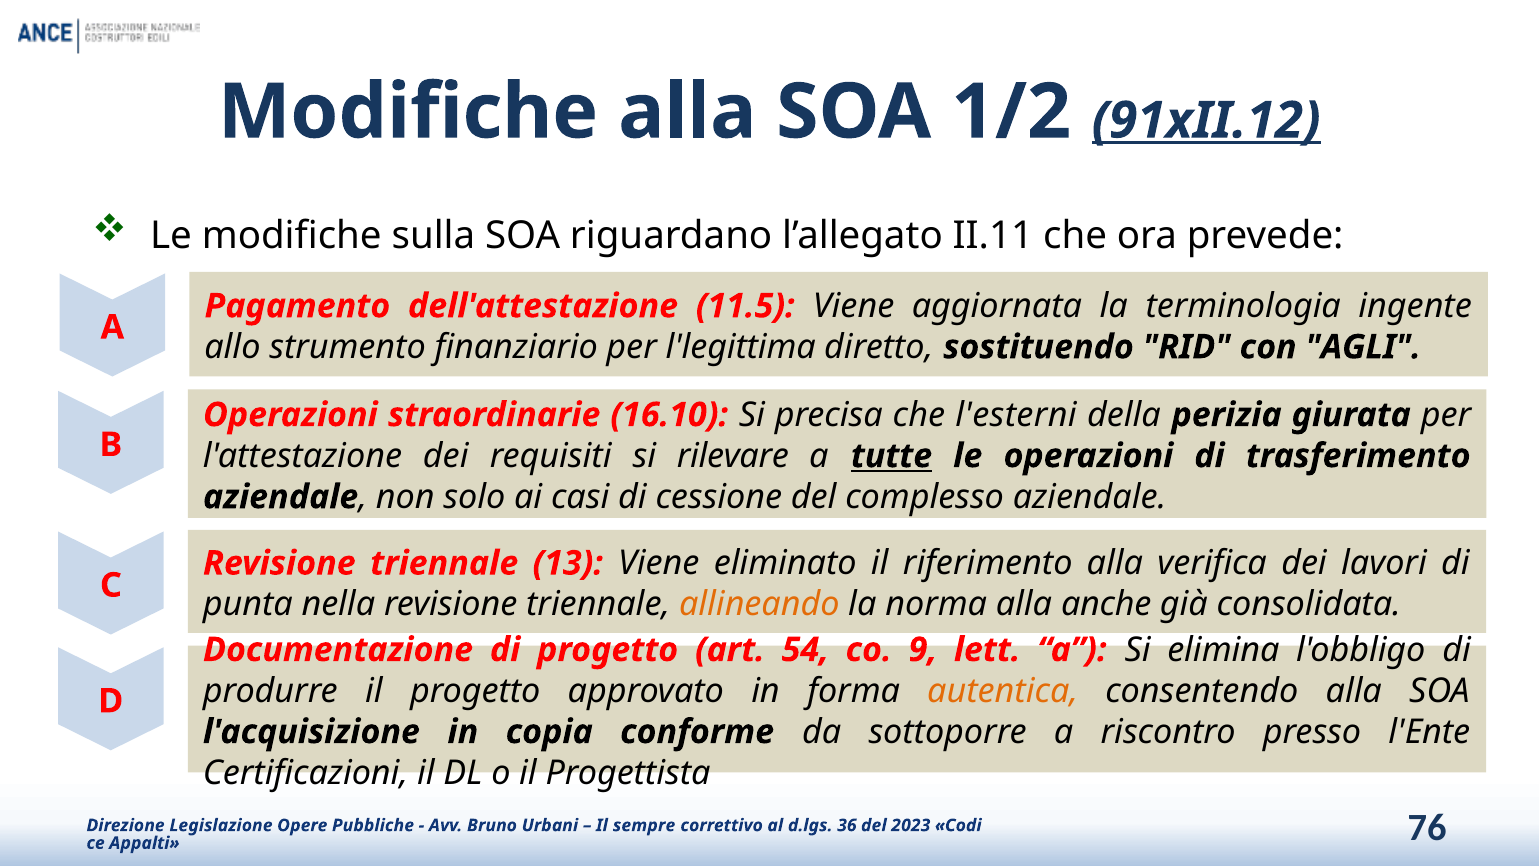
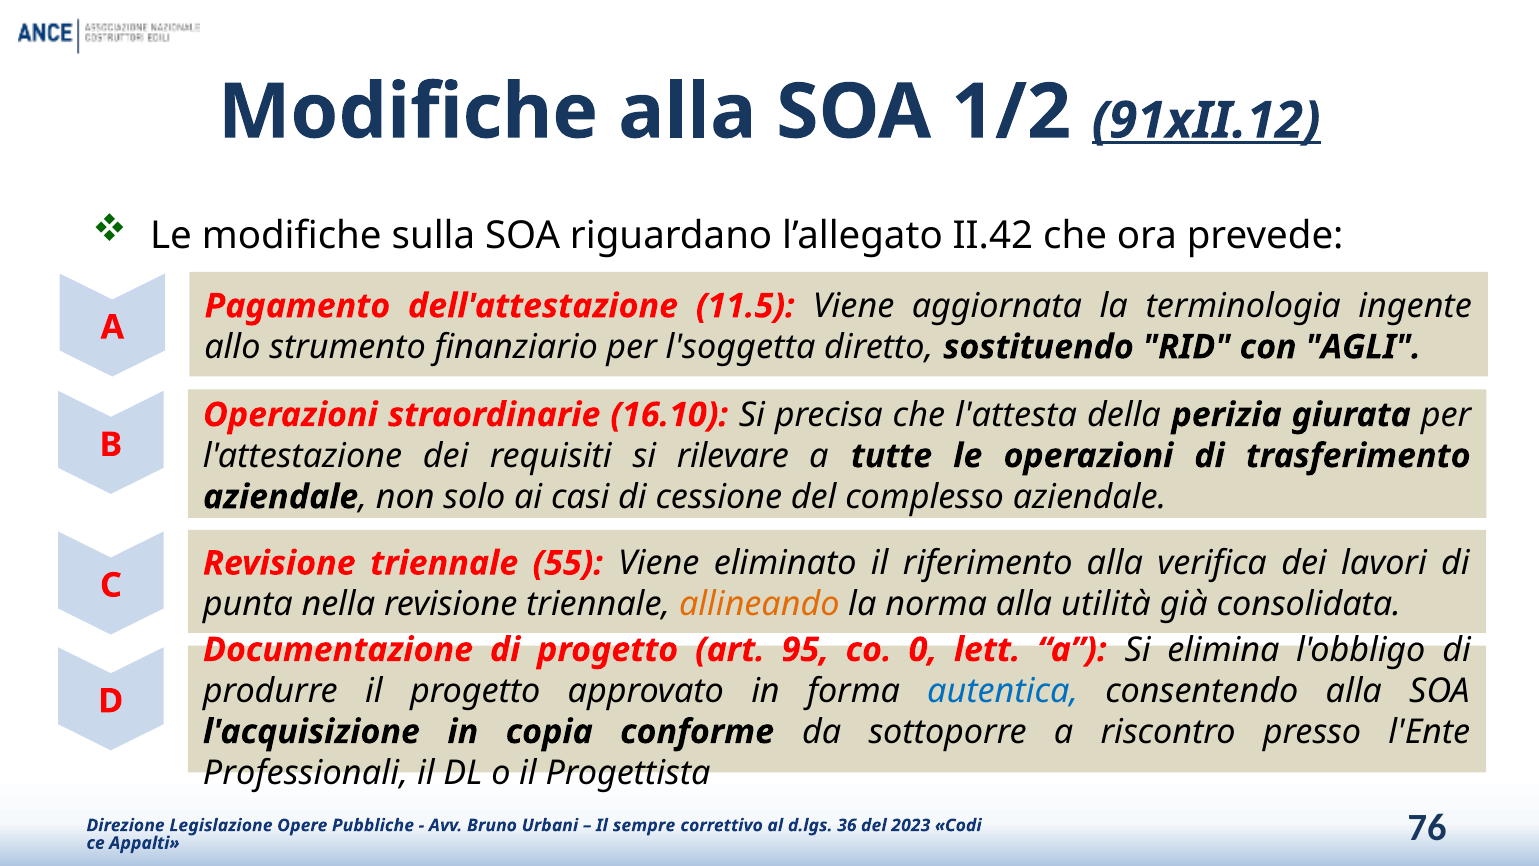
II.11: II.11 -> II.42 (993, 235)
l'legittima: l'legittima -> l'soggetta (741, 347)
l'esterni: l'esterni -> l'attesta (1016, 415)
tutte underline: present -> none (892, 456)
13: 13 -> 55 (568, 563)
anche: anche -> utilità (1106, 604)
54: 54 -> 95 (805, 650)
9: 9 -> 0 (923, 650)
autentica colour: orange -> blue (1003, 691)
Certificazioni: Certificazioni -> Professionali (305, 773)
